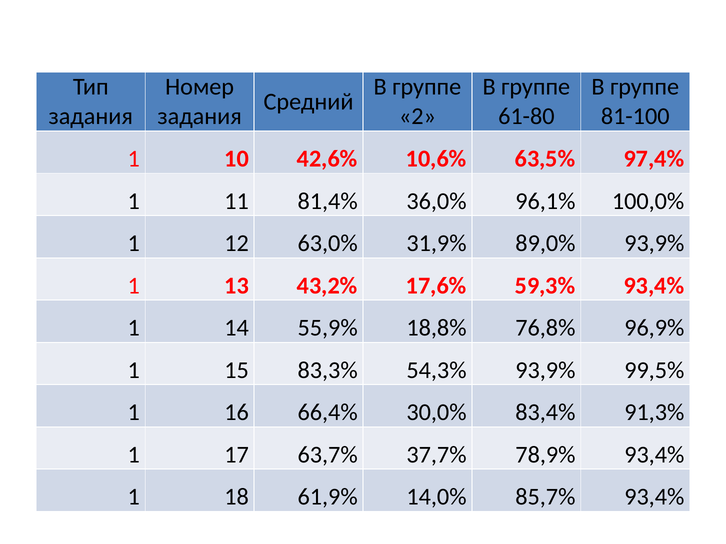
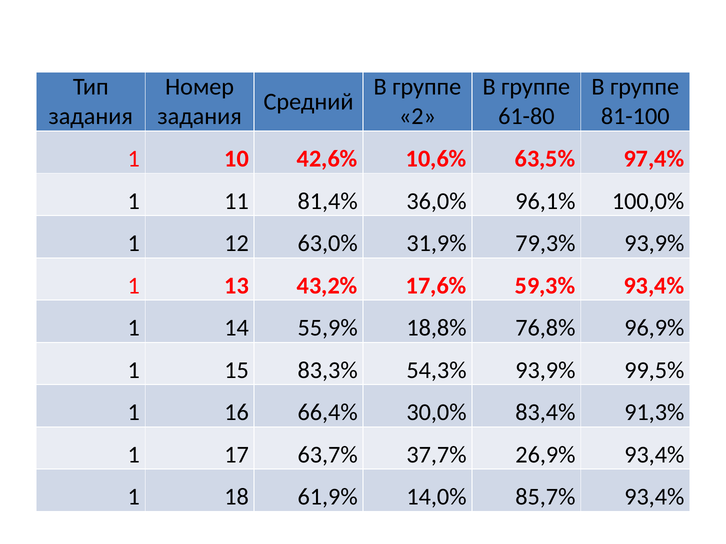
89,0%: 89,0% -> 79,3% (545, 244)
78,9%: 78,9% -> 26,9% (545, 455)
